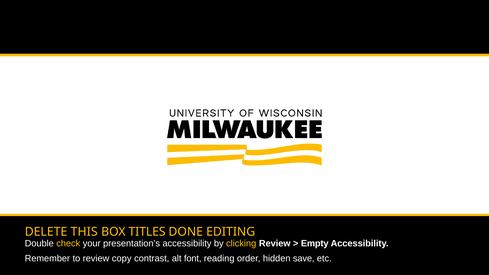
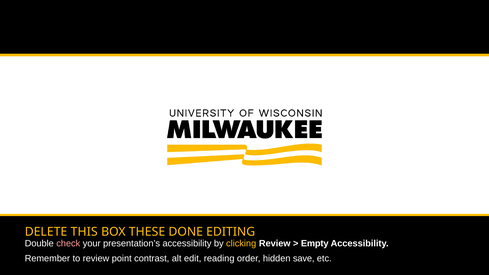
TITLES: TITLES -> THESE (147, 232)
check colour: yellow -> pink (68, 244)
copy: copy -> point (122, 259)
font: font -> edit (193, 259)
